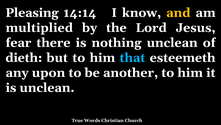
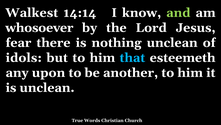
Pleasing: Pleasing -> Walkest (32, 13)
and colour: yellow -> light green (178, 13)
multiplied: multiplied -> whosoever (39, 28)
dieth: dieth -> idols (24, 57)
